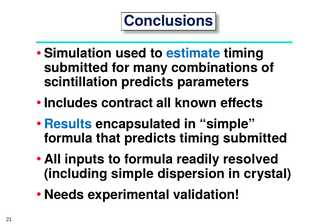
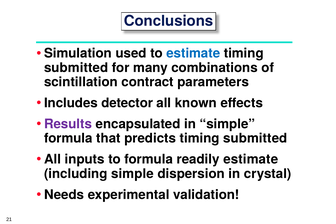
scintillation predicts: predicts -> contract (148, 82)
contract: contract -> detector (127, 103)
Results colour: blue -> purple (68, 124)
readily resolved: resolved -> estimate (251, 159)
